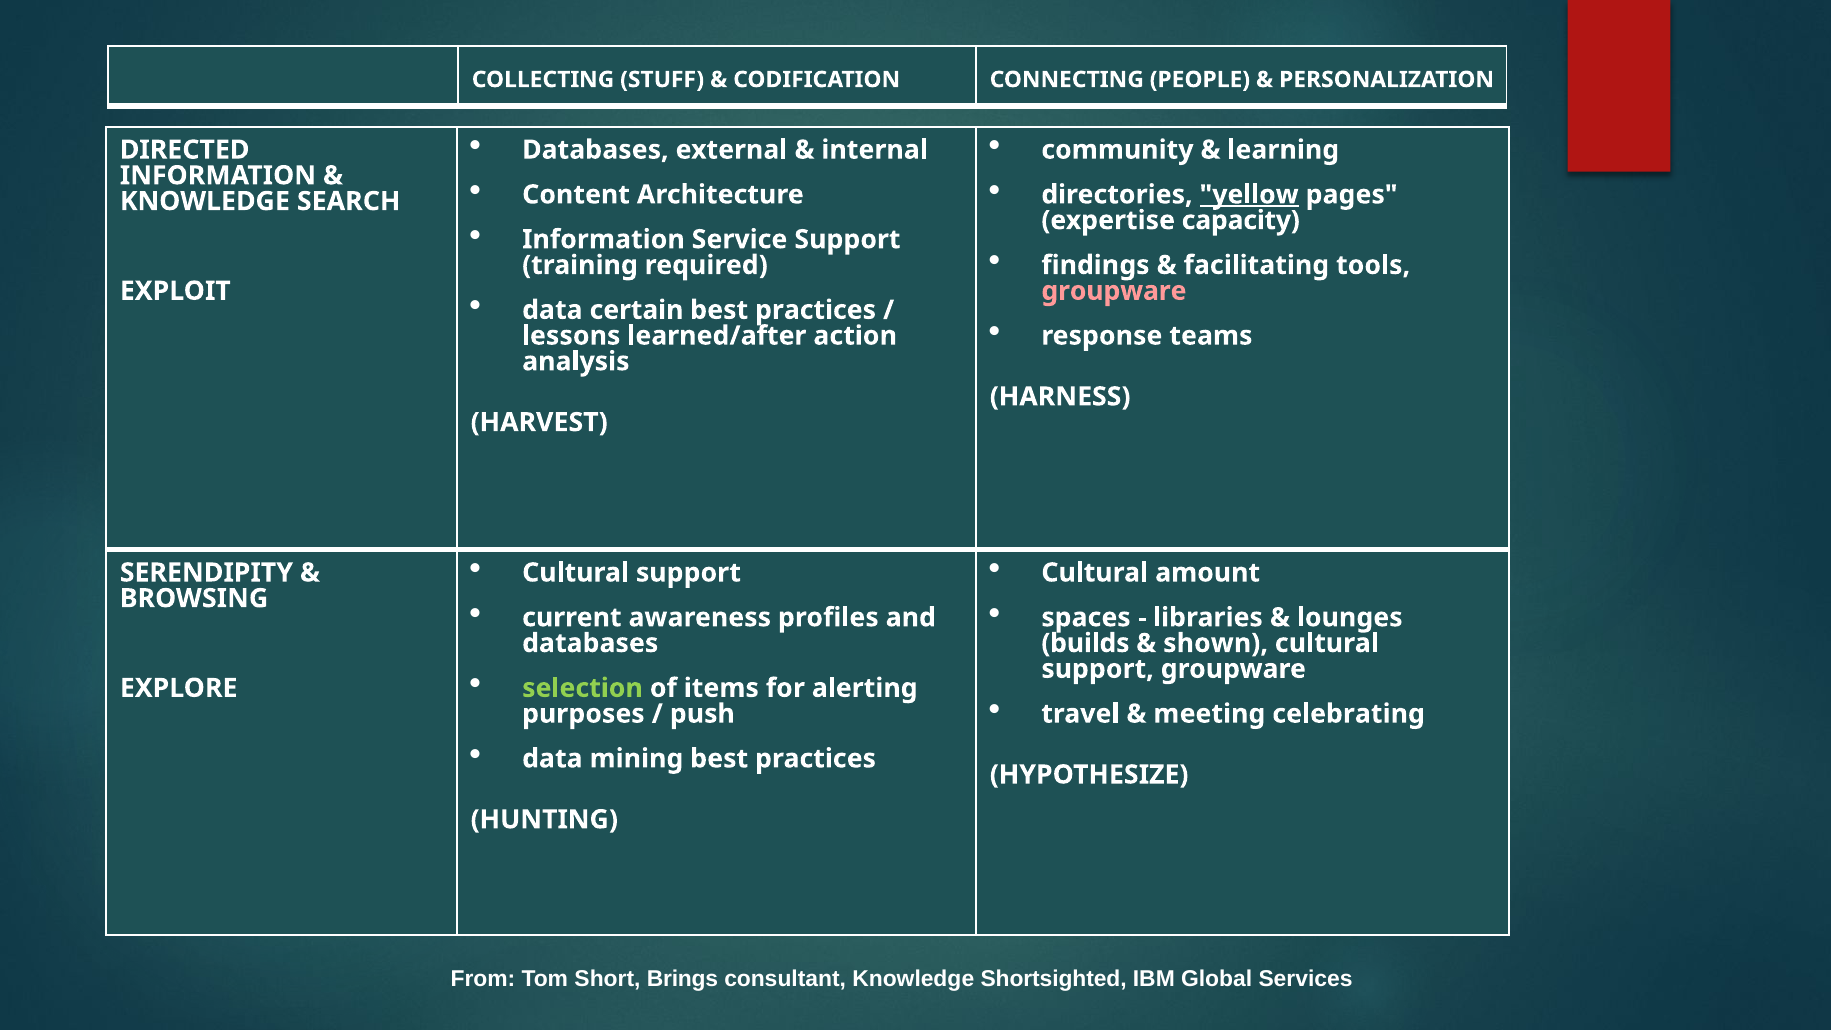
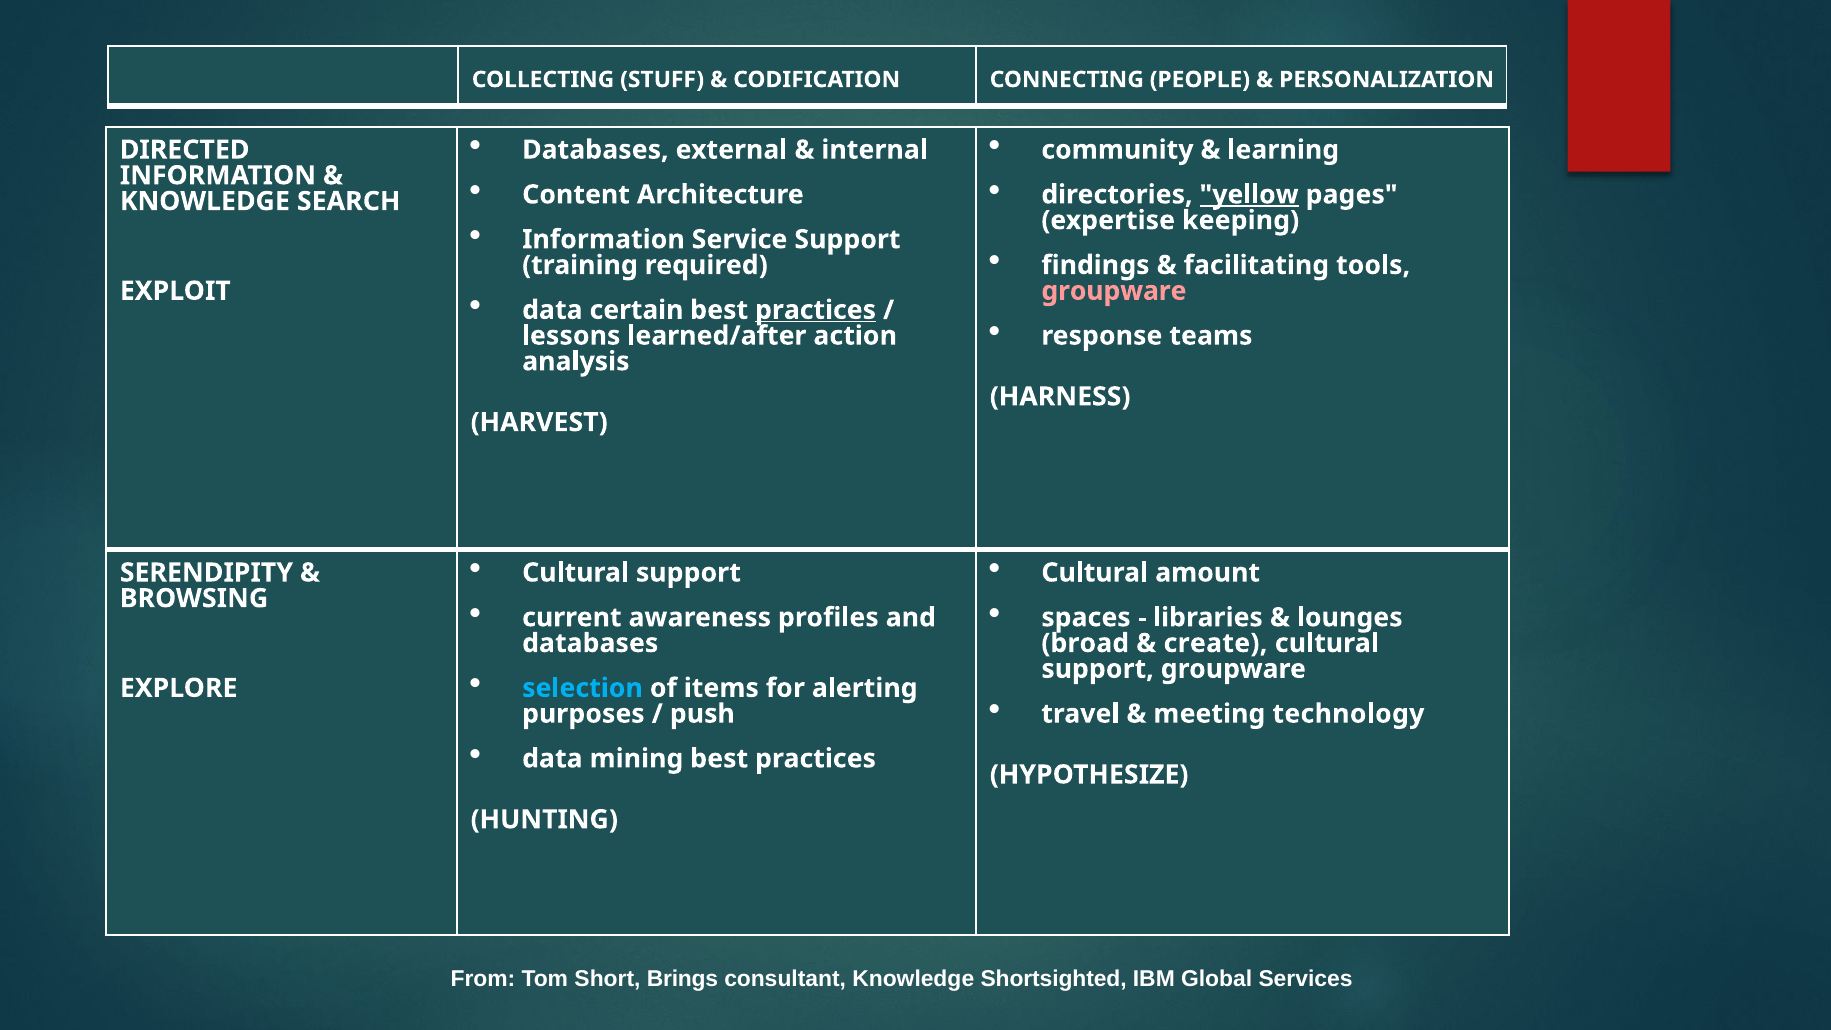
capacity: capacity -> keeping (1241, 220)
practices underline: none -> present (816, 310)
builds: builds -> broad (1085, 643)
shown: shown -> create (1215, 643)
selection colour: light green -> light blue (582, 688)
celebrating: celebrating -> technology (1348, 714)
